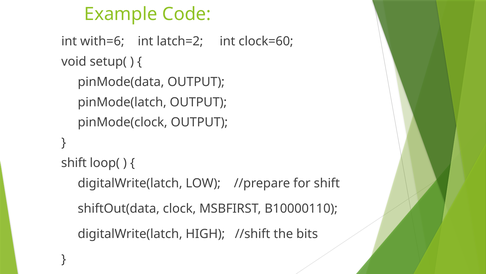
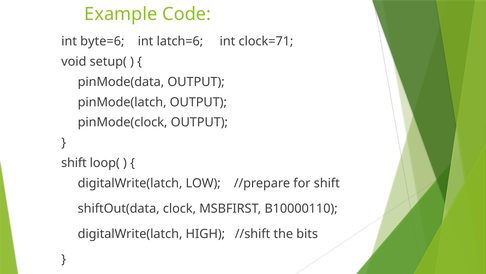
with=6: with=6 -> byte=6 (102, 41)
latch=2: latch=2 -> latch=6 (180, 41)
clock=60: clock=60 -> clock=71 (266, 41)
